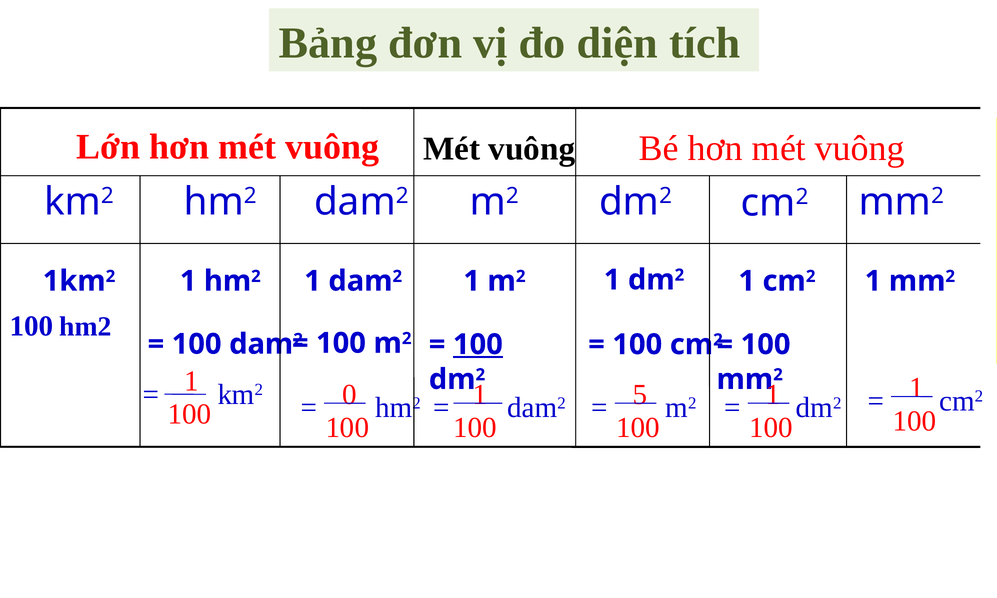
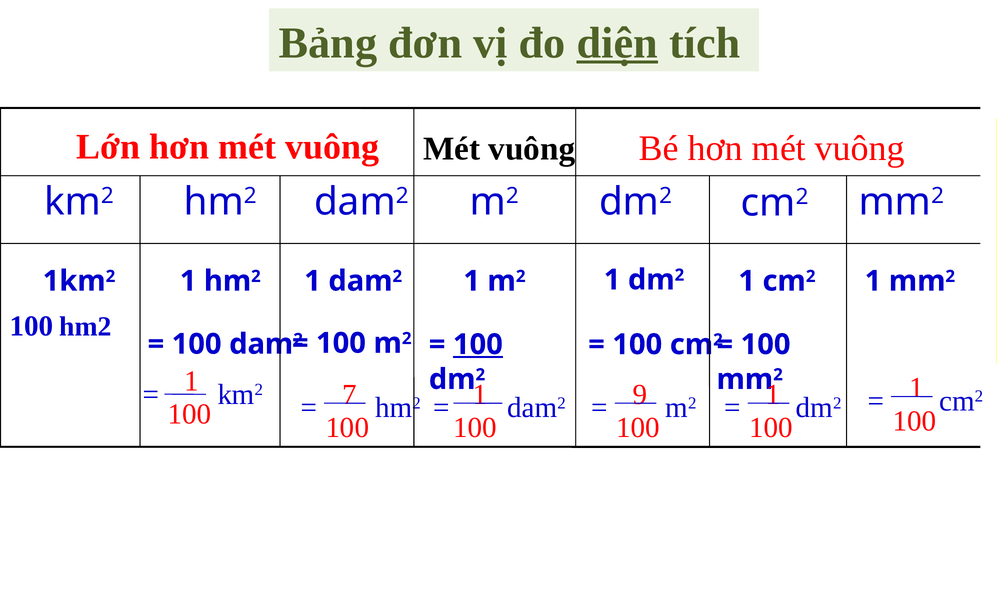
diện underline: none -> present (617, 43)
0: 0 -> 7 (349, 395)
5: 5 -> 9 (640, 395)
